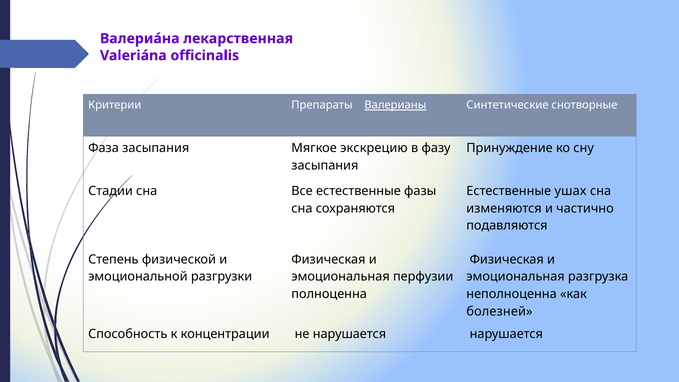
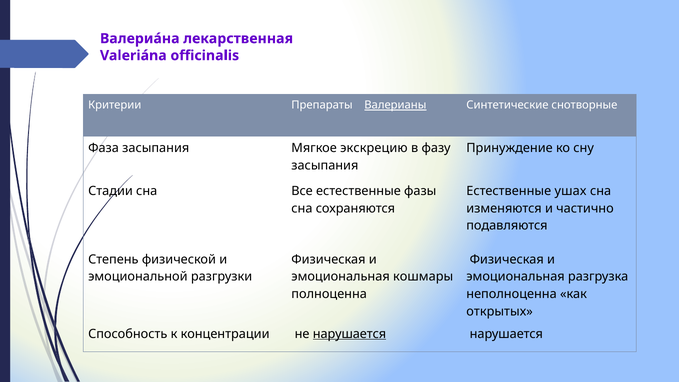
перфузии: перфузии -> кошмары (423, 277)
болезней: болезней -> открытых (500, 311)
нарушается underline: none -> present (349, 334)
